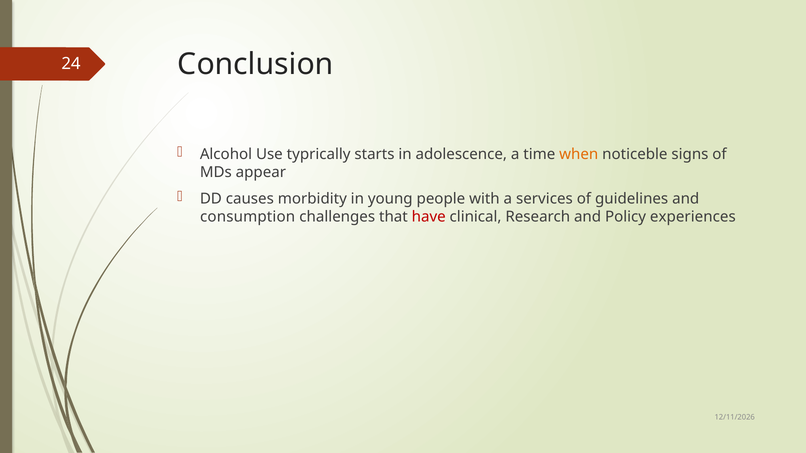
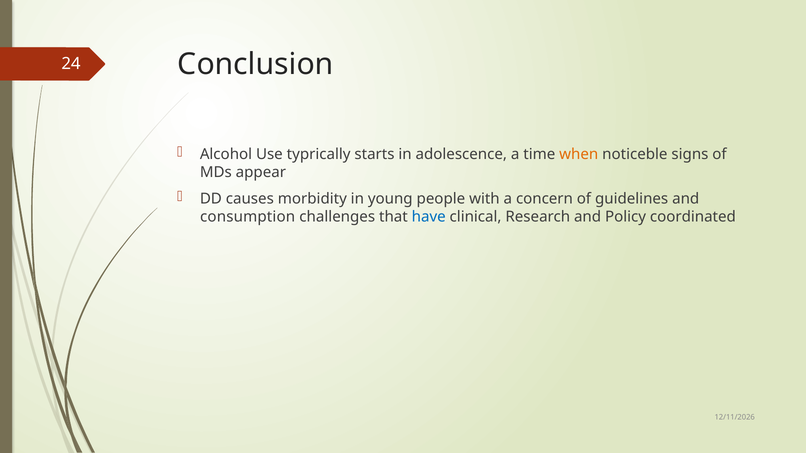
services: services -> concern (544, 199)
have colour: red -> blue (429, 217)
experiences: experiences -> coordinated (693, 217)
